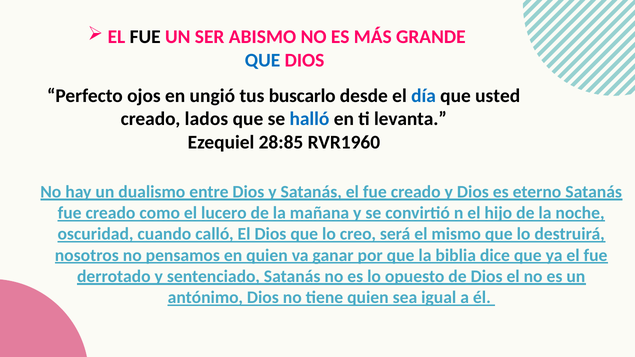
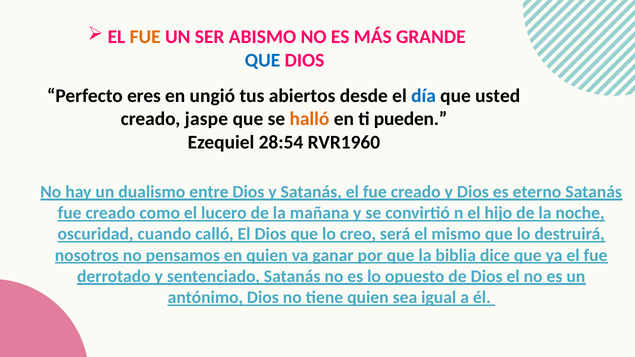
FUE colour: black -> orange (145, 37)
ojos: ojos -> eres (144, 96)
buscarlo: buscarlo -> abiertos (302, 96)
lados: lados -> jaspe (206, 119)
halló colour: blue -> orange (309, 119)
levanta: levanta -> pueden (411, 119)
28:85: 28:85 -> 28:54 (281, 142)
